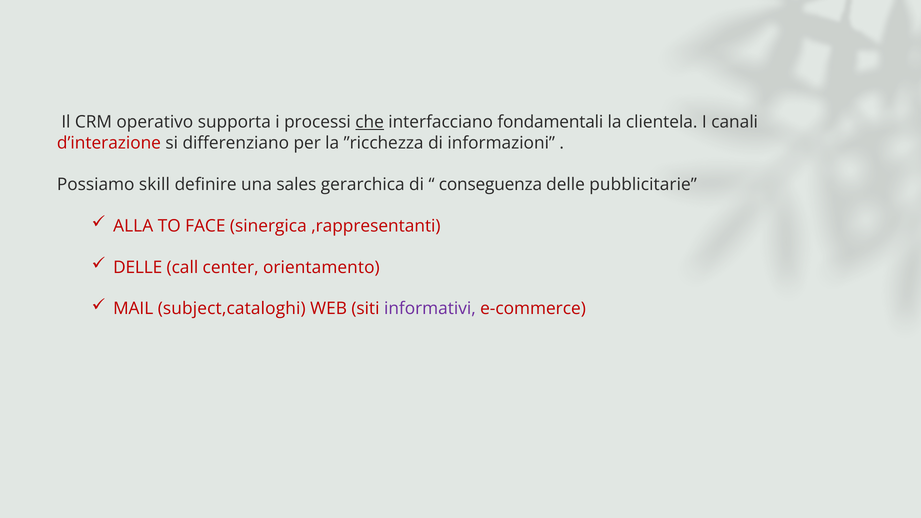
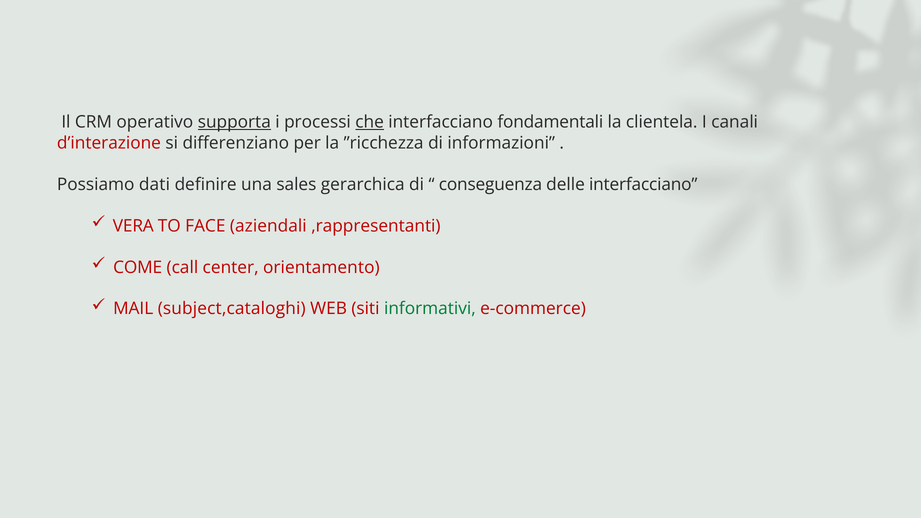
supporta underline: none -> present (234, 122)
skill: skill -> dati (154, 184)
delle pubblicitarie: pubblicitarie -> interfacciano (643, 184)
ALLA: ALLA -> VERA (133, 226)
sinergica: sinergica -> aziendali (268, 226)
DELLE: DELLE -> COME (138, 267)
informativi colour: purple -> green (430, 309)
